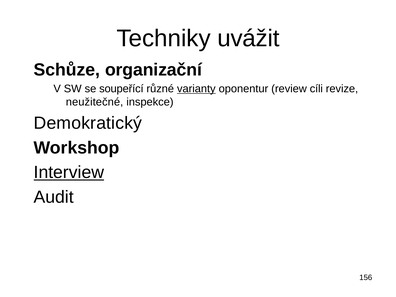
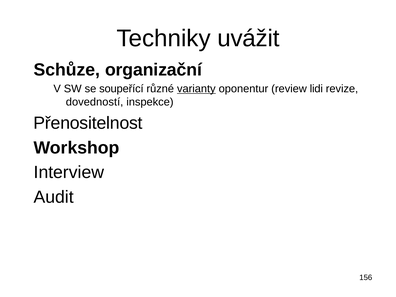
cíli: cíli -> lidi (316, 89)
neužitečné: neužitečné -> dovedností (95, 102)
Demokratický: Demokratický -> Přenositelnost (88, 123)
Interview underline: present -> none (69, 172)
